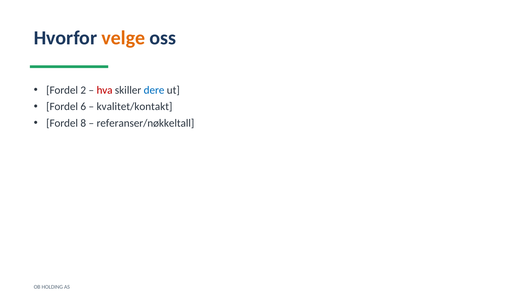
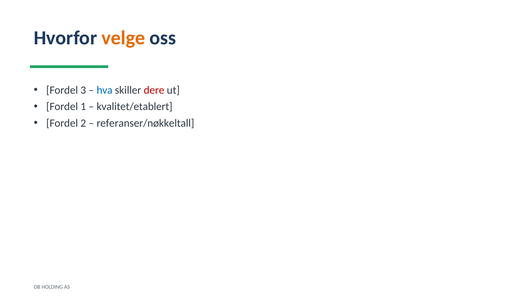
2: 2 -> 3 (83, 90)
hva colour: red -> blue (105, 90)
dere colour: blue -> red (154, 90)
6: 6 -> 1 (83, 107)
kvalitet/kontakt: kvalitet/kontakt -> kvalitet/etablert (135, 107)
8: 8 -> 2 (83, 123)
